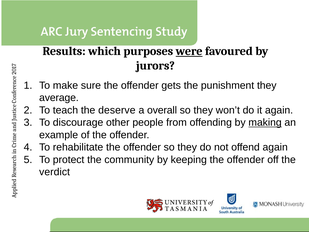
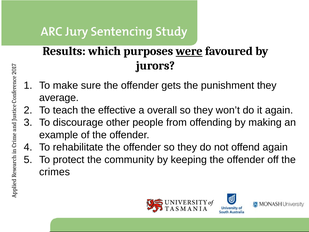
deserve: deserve -> effective (117, 110)
making underline: present -> none (265, 122)
verdict: verdict -> crimes (55, 172)
